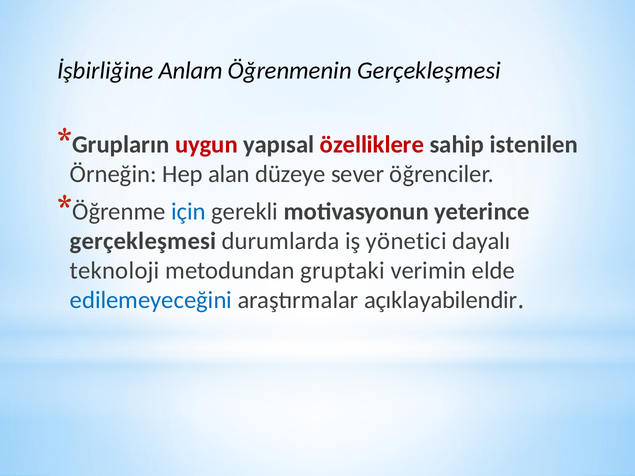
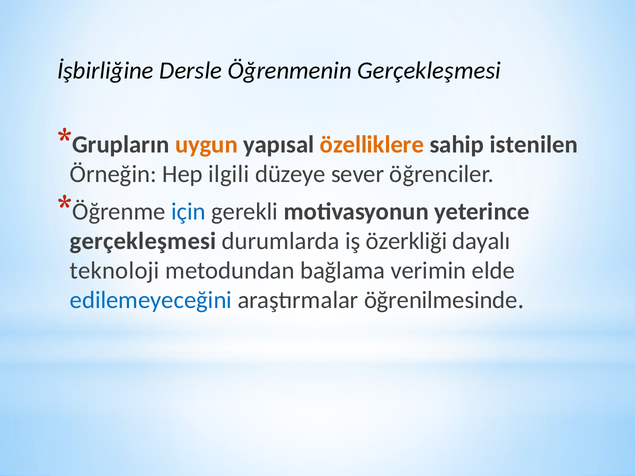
Anlam: Anlam -> Dersle (191, 70)
uygun colour: red -> orange (206, 145)
özelliklere colour: red -> orange (372, 145)
alan: alan -> ilgili (229, 174)
yönetici: yönetici -> özerkliği (407, 241)
gruptaki: gruptaki -> bağlama (343, 271)
açıklayabilendir: açıklayabilendir -> öğrenilmesinde (441, 300)
